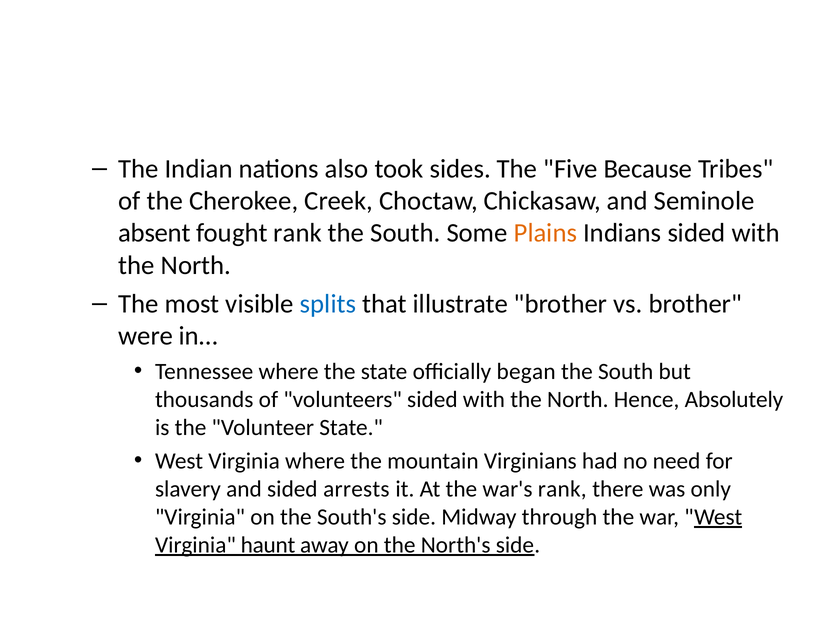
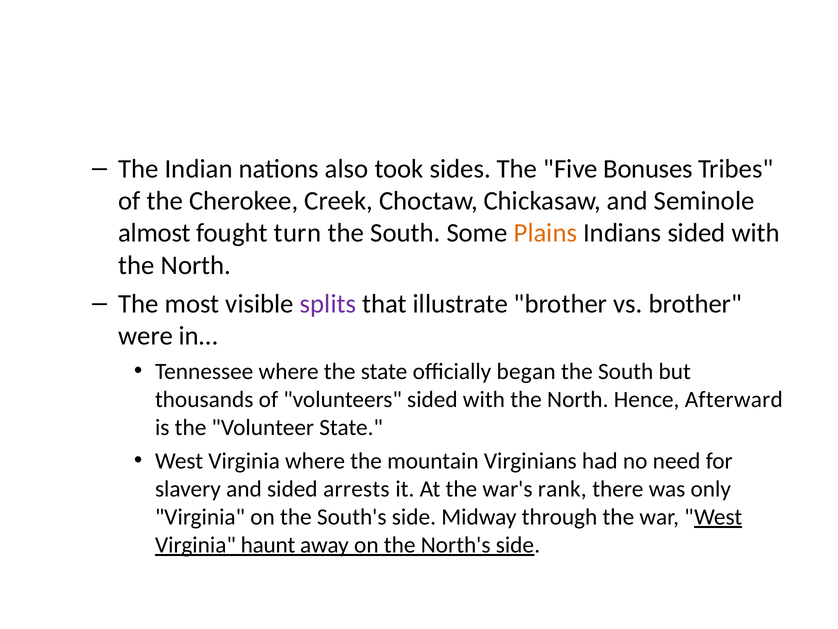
Because: Because -> Bonuses (648, 169)
absent: absent -> almost (154, 233)
fought rank: rank -> turn (297, 233)
splits colour: blue -> purple (328, 304)
Absolutely: Absolutely -> Afterward (734, 399)
